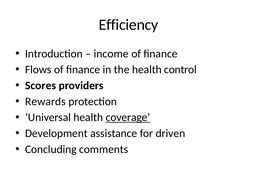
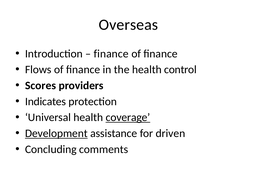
Efficiency: Efficiency -> Overseas (128, 25)
income: income -> finance (111, 54)
Rewards: Rewards -> Indicates (46, 102)
Development underline: none -> present (56, 134)
